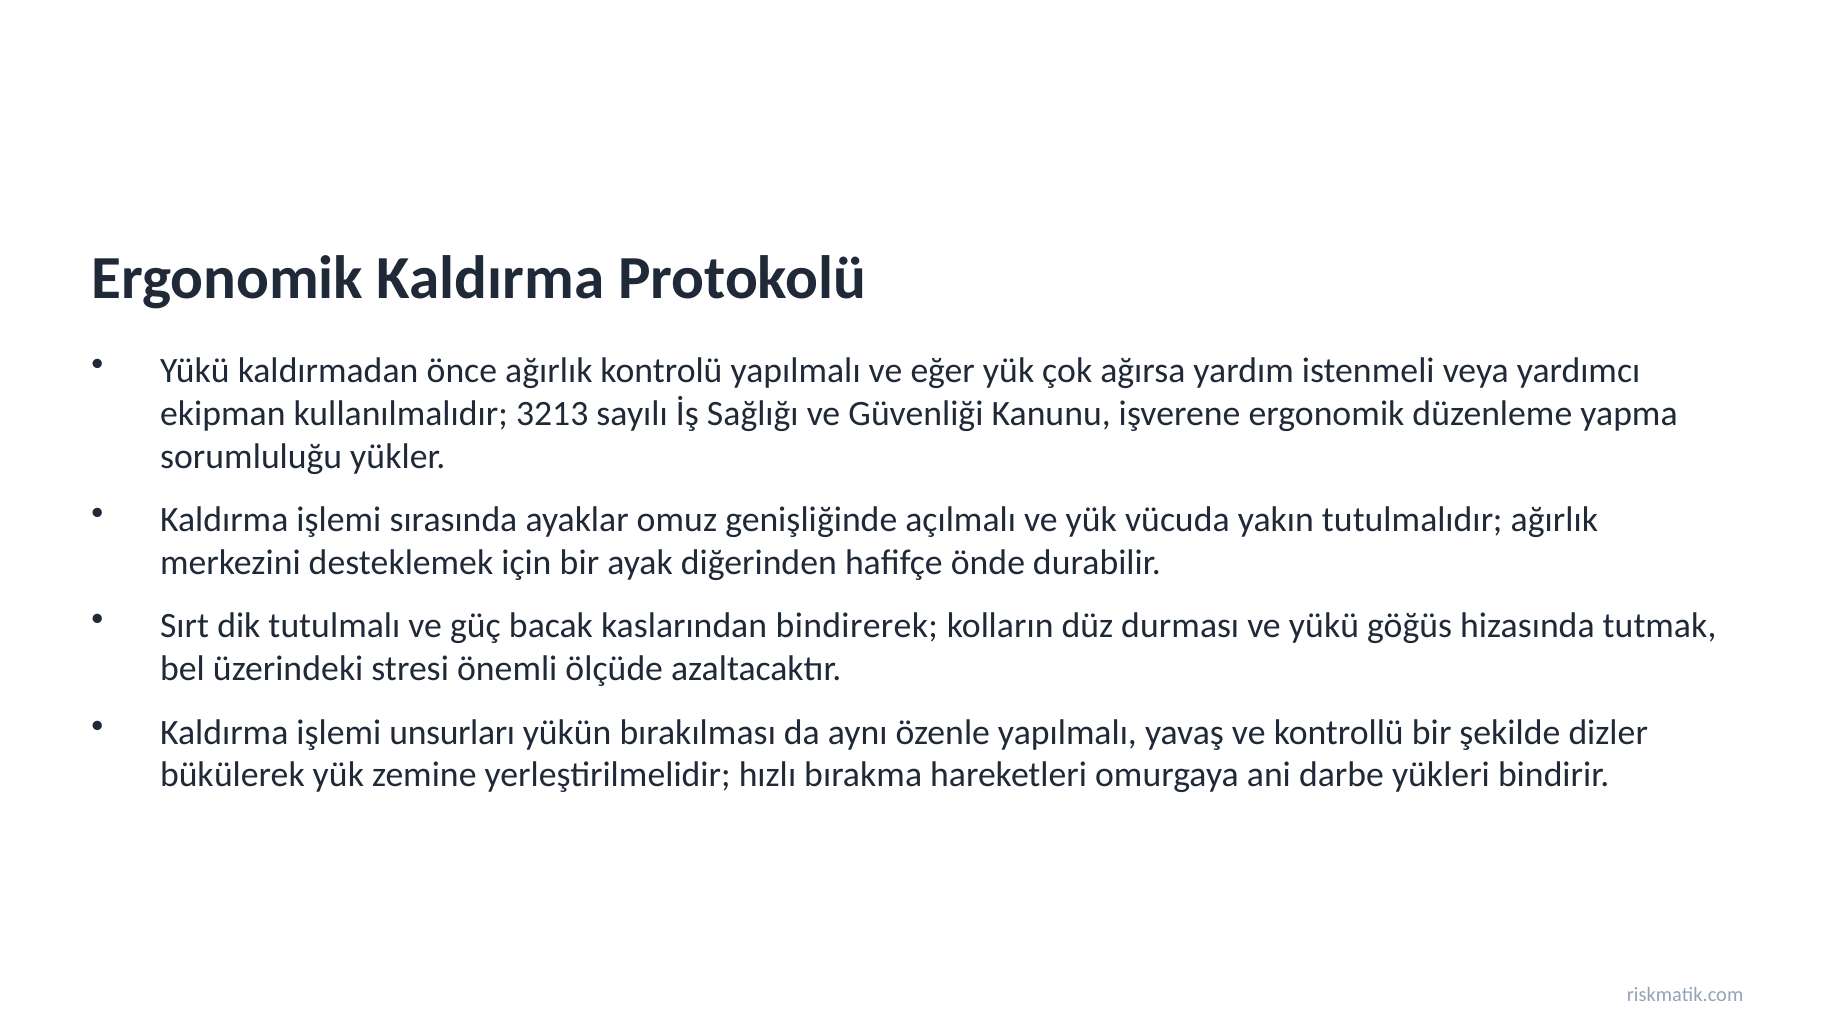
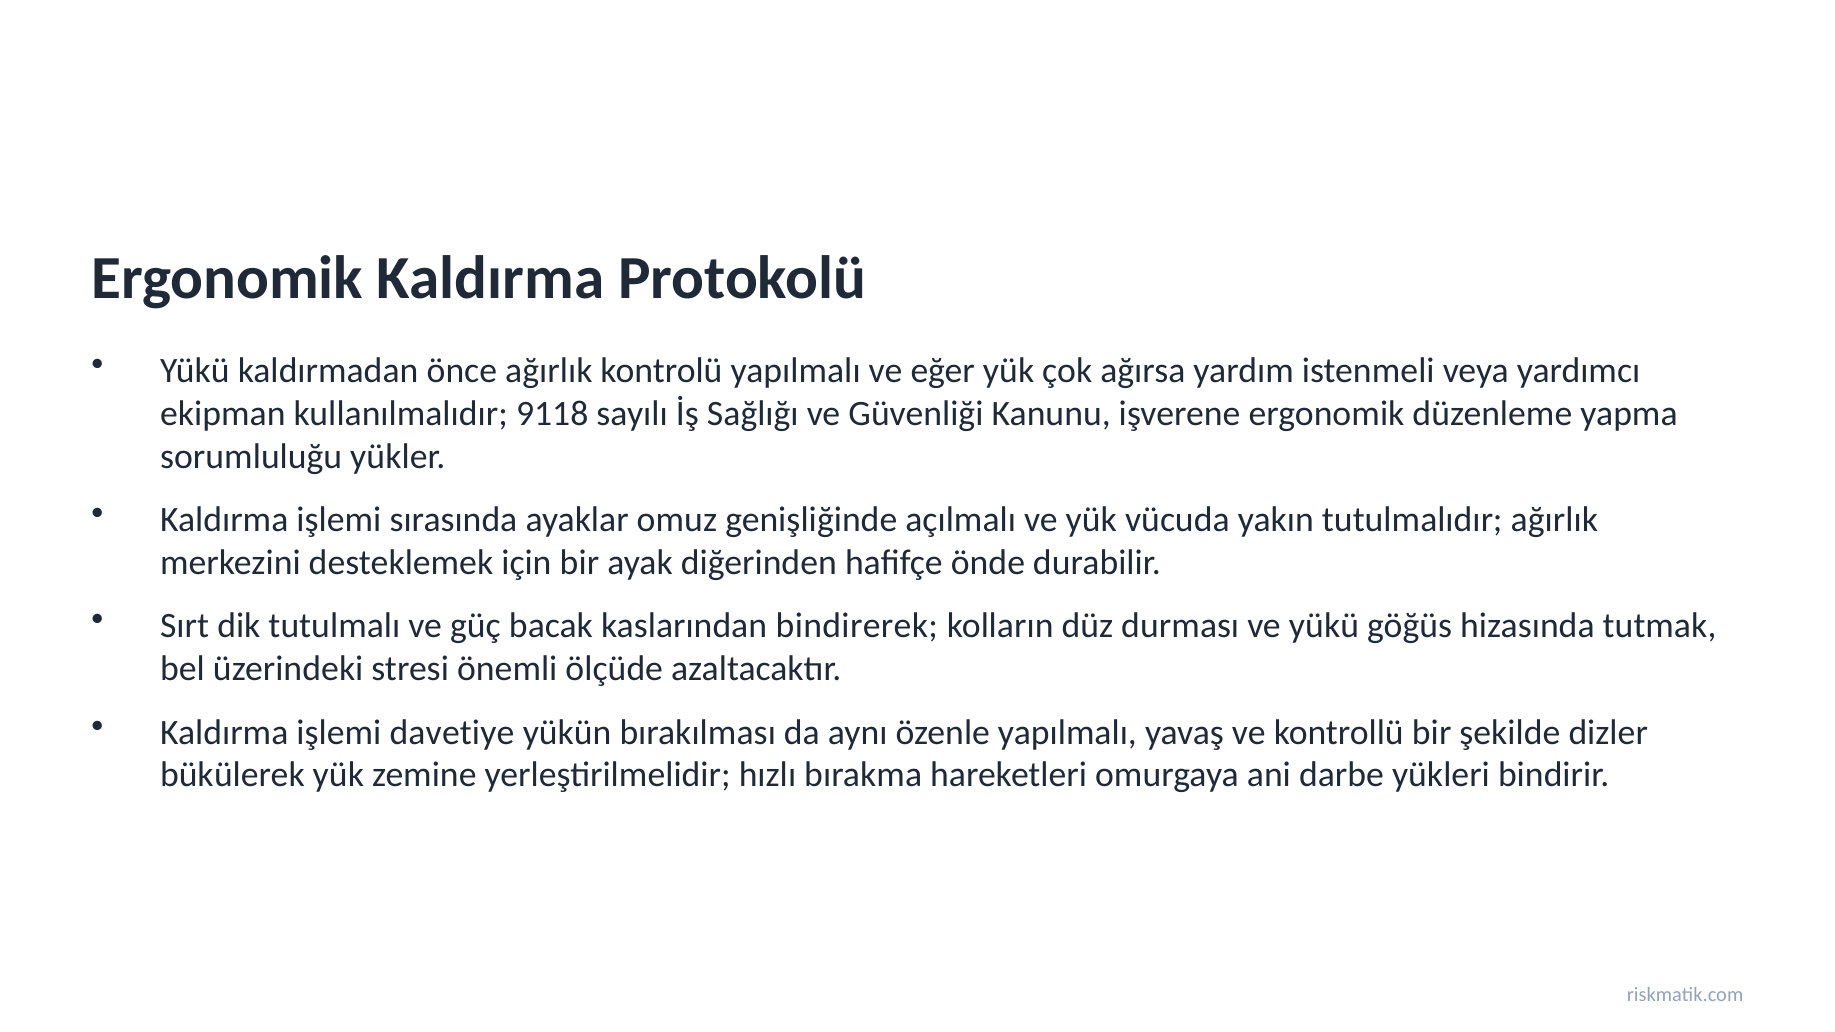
3213: 3213 -> 9118 (552, 414)
unsurları: unsurları -> davetiye (452, 732)
